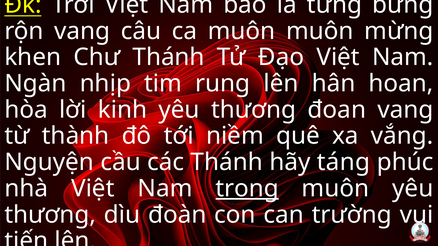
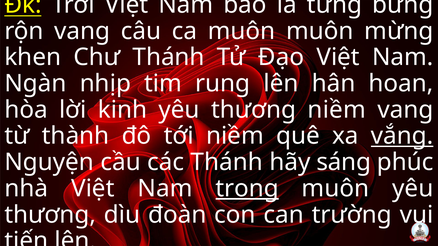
thương đoan: đoan -> niềm (337, 110)
vắng underline: none -> present (402, 136)
táng: táng -> sáng (344, 162)
